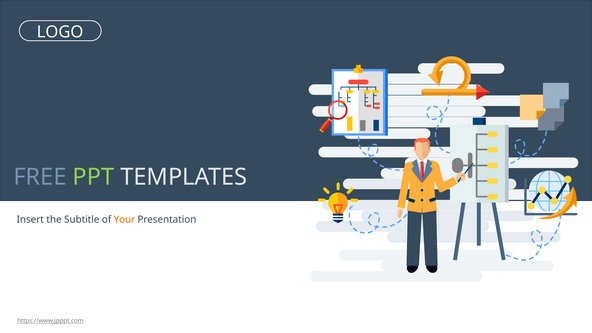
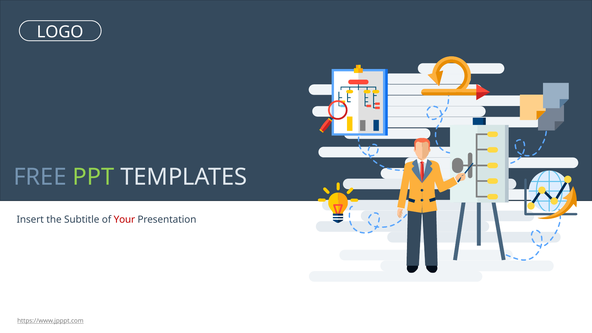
Your colour: orange -> red (124, 219)
